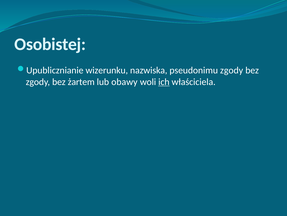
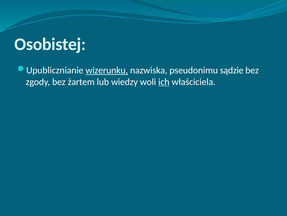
wizerunku underline: none -> present (107, 70)
pseudonimu zgody: zgody -> sądzie (232, 70)
obawy: obawy -> wiedzy (124, 82)
